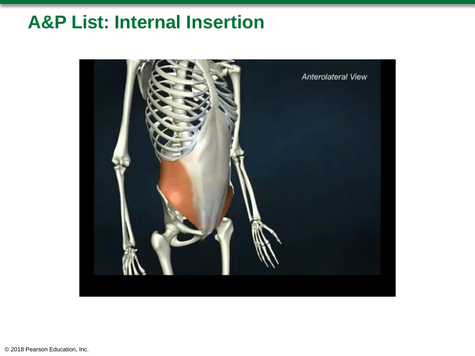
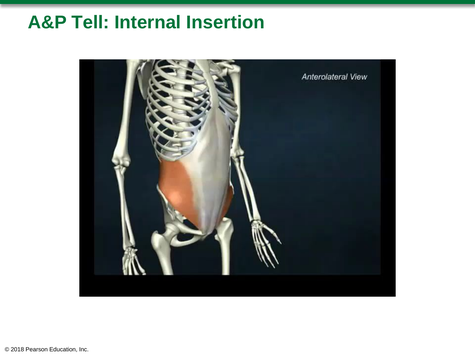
List: List -> Tell (91, 22)
